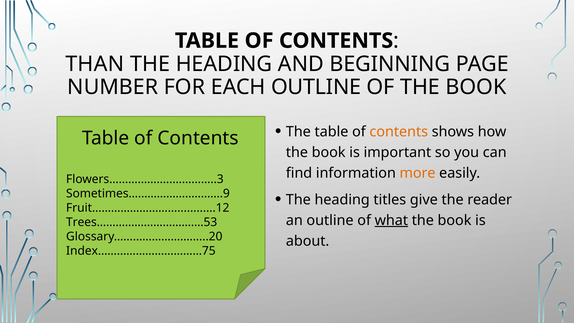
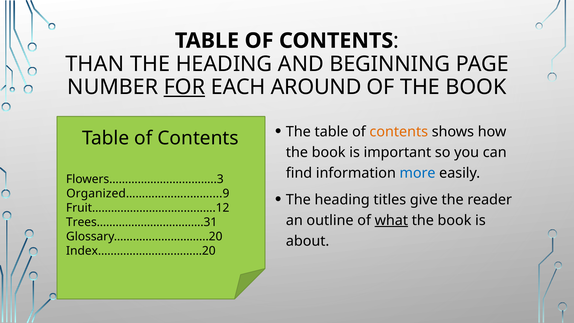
FOR underline: none -> present (184, 87)
EACH OUTLINE: OUTLINE -> AROUND (316, 87)
more colour: orange -> blue (418, 173)
Sometimes………………..……....9: Sometimes………………..……....9 -> Organized………………..……....9 (148, 193)
Trees…………………………….53: Trees…………………………….53 -> Trees…………………………….31 (142, 222)
Index……………………………75: Index……………………………75 -> Index……………………………20 (141, 251)
